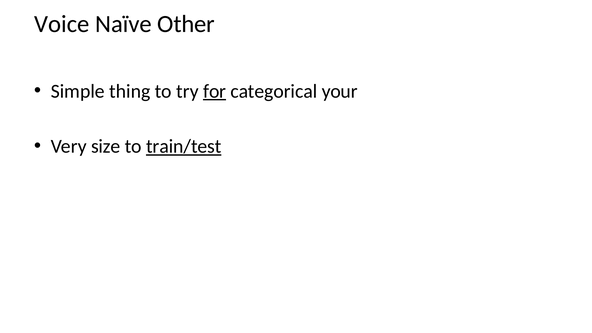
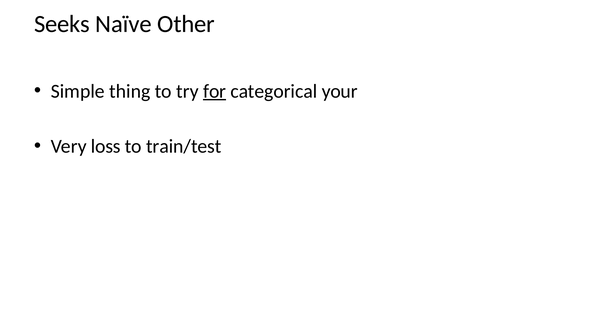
Voice: Voice -> Seeks (62, 24)
size: size -> loss (106, 146)
train/test underline: present -> none (184, 146)
